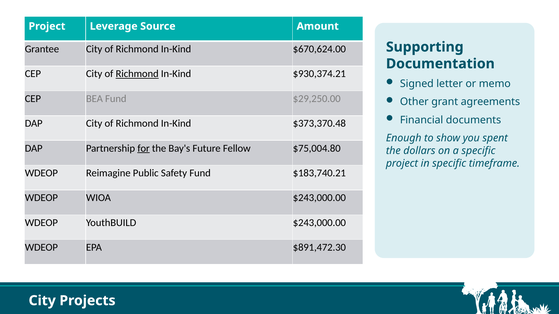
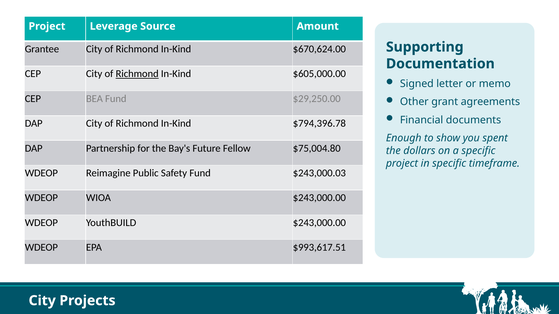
$930,374.21: $930,374.21 -> $605,000.00 (319, 74)
$373,370.48: $373,370.48 -> $794,396.78 (319, 124)
for underline: present -> none (144, 148)
$183,740.21: $183,740.21 -> $243,000.03 (319, 173)
$891,472.30: $891,472.30 -> $993,617.51 (319, 248)
